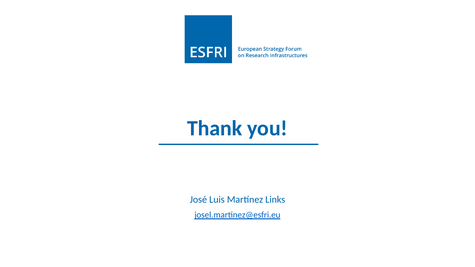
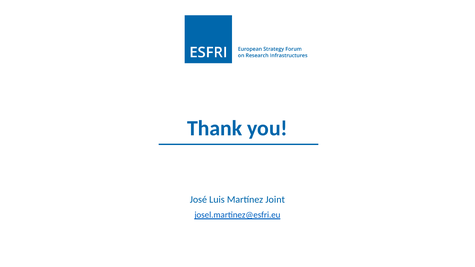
Links: Links -> Joint (275, 200)
